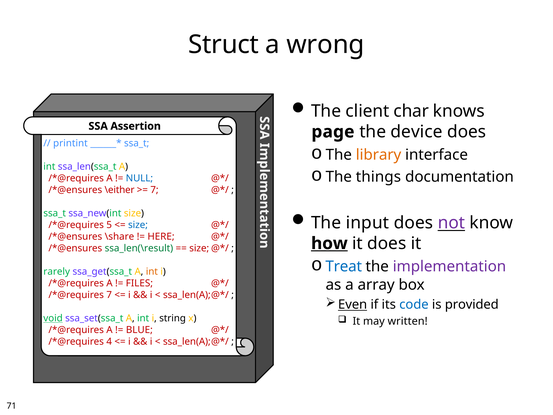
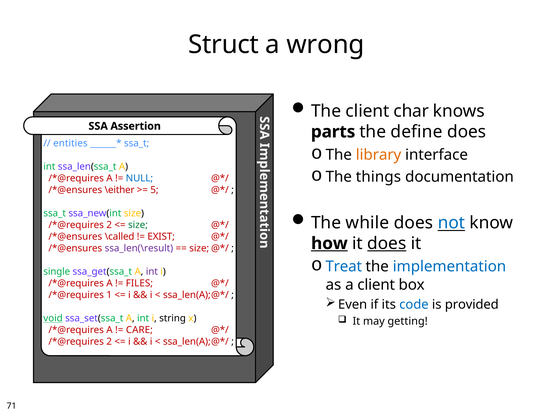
page: page -> parts (333, 132)
device: device -> define (417, 132)
printint: printint -> entities (70, 143)
7: 7 -> 5 (154, 190)
input: input -> while (367, 223)
not colour: purple -> blue (451, 223)
5: 5 -> 2 (109, 225)
size colour: blue -> green (138, 225)
\share: \share -> \called (120, 236)
HERE: HERE -> EXIST (161, 236)
does underline: none -> present (387, 243)
ssa_len(\result colour: green -> purple (139, 248)
implementation colour: purple -> blue (449, 266)
rarely: rarely -> single (57, 271)
int colour: orange -> purple (152, 271)
a array: array -> client (376, 285)
7: 7 -> 1 (109, 295)
Even underline: present -> none (353, 304)
written: written -> getting (408, 321)
BLUE: BLUE -> CARE (139, 330)
4: 4 -> 2 (109, 341)
